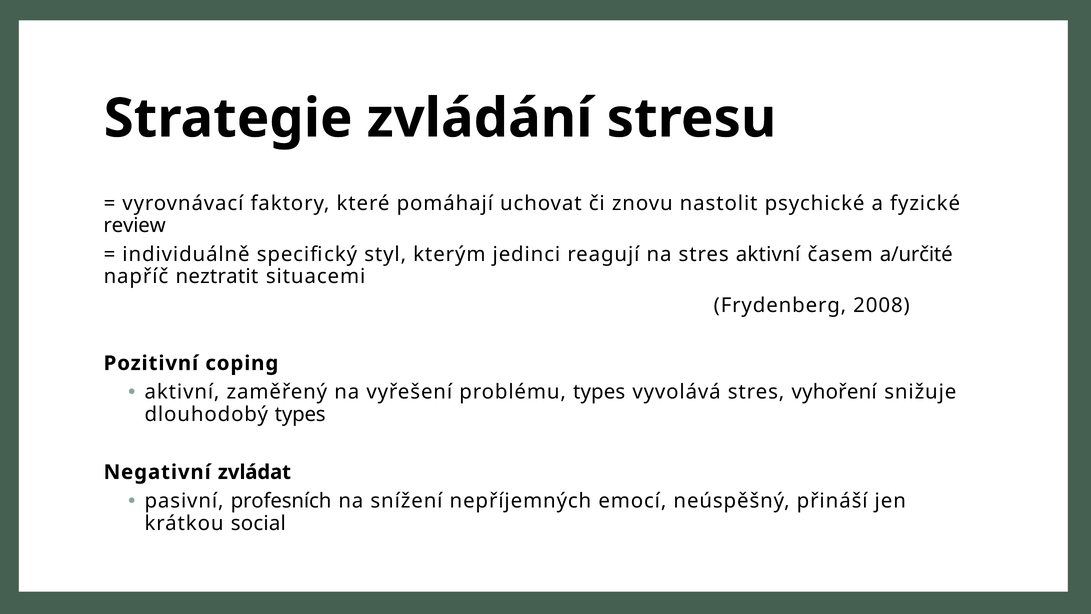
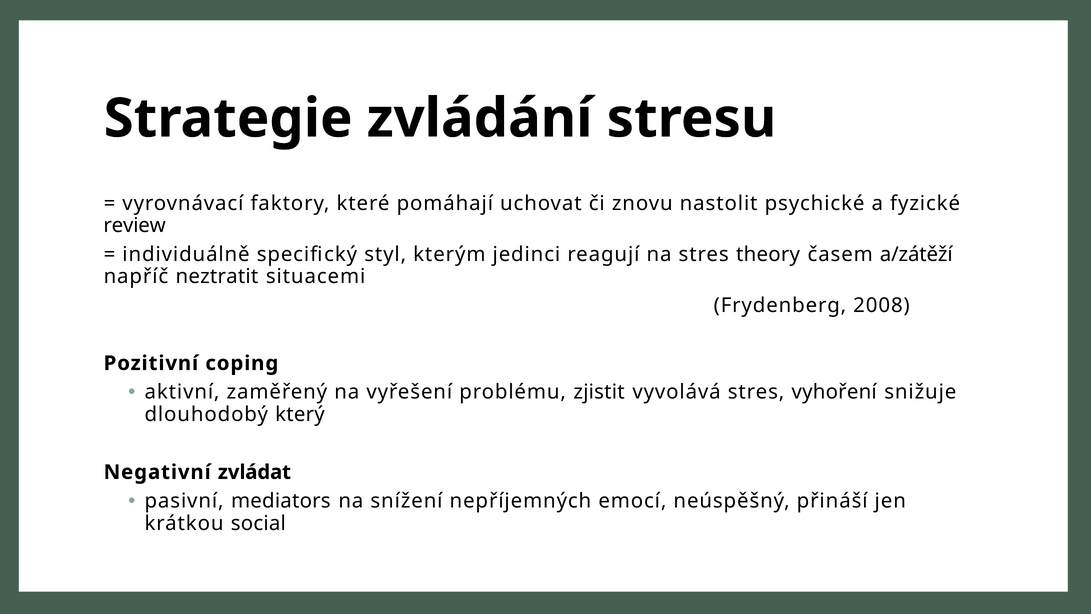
stres aktivní: aktivní -> theory (768, 254)
a/určité: a/určité -> a/zátěží (916, 254)
problému types: types -> zjistit (599, 392)
dlouhodobý types: types -> který (300, 414)
profesních: profesních -> mediators (281, 501)
